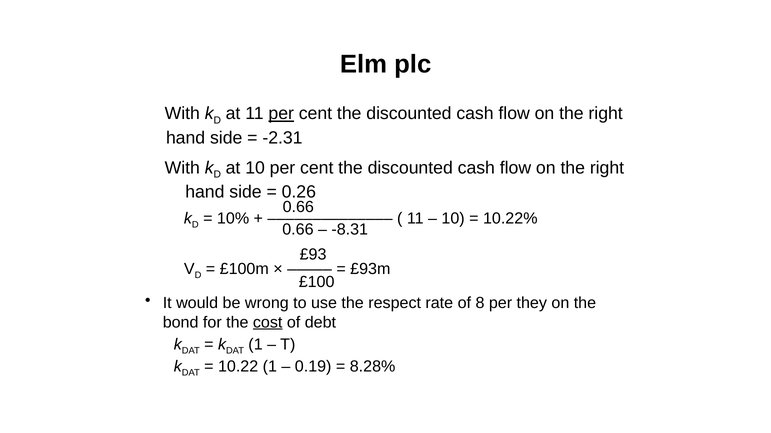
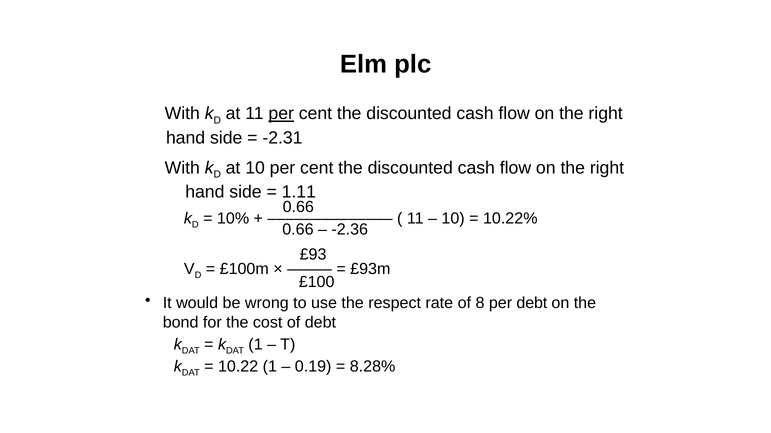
0.26: 0.26 -> 1.11 (299, 192)
-8.31: -8.31 -> -2.36 (350, 230)
per they: they -> debt (532, 304)
cost underline: present -> none (268, 323)
